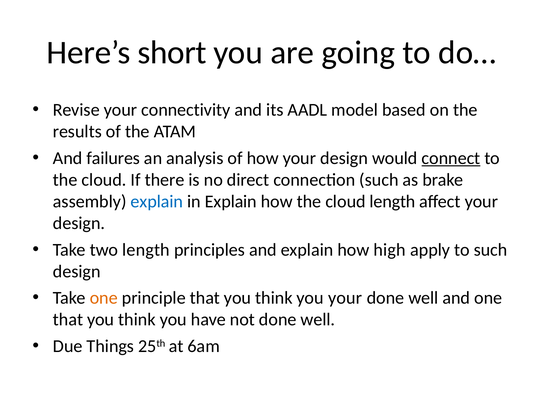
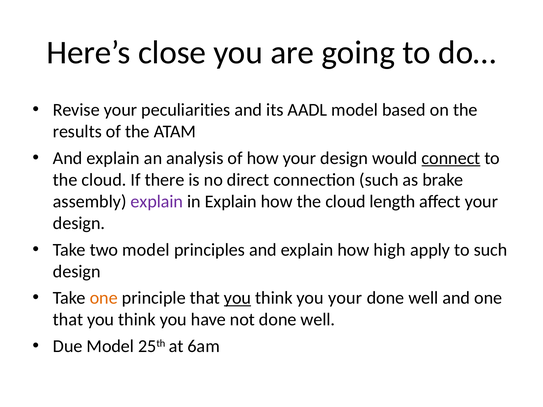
short: short -> close (172, 53)
connectivity: connectivity -> peculiarities (186, 110)
failures: failures -> explain (113, 158)
explain colour: blue -> purple (157, 202)
two length: length -> model (146, 250)
you underline: none -> present (238, 298)
Due Things: Things -> Model (110, 346)
